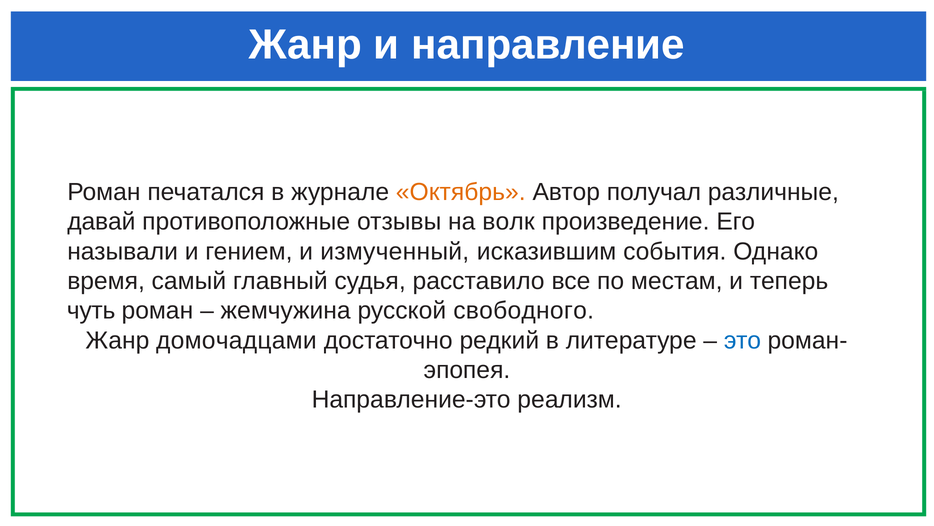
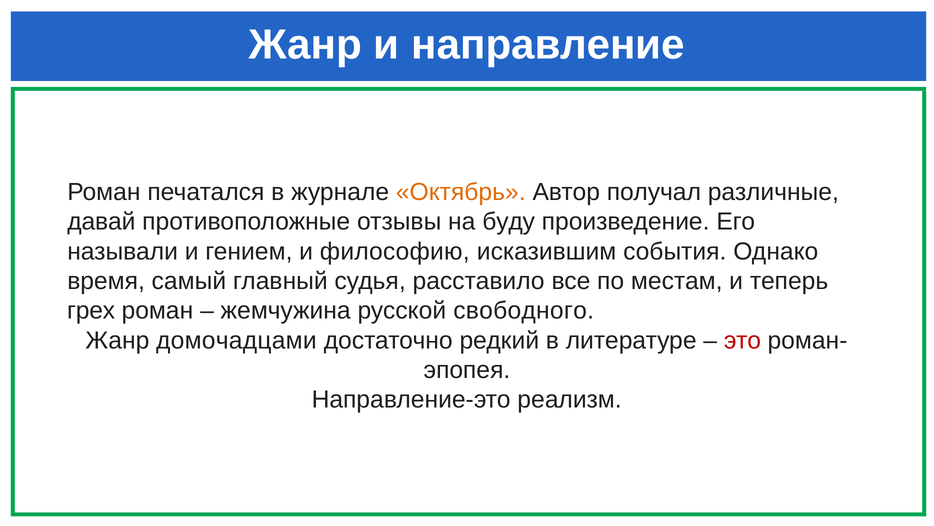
волк: волк -> буду (509, 222)
измученный: измученный -> философию (395, 251)
чуть: чуть -> грех (91, 311)
это colour: blue -> red (742, 340)
